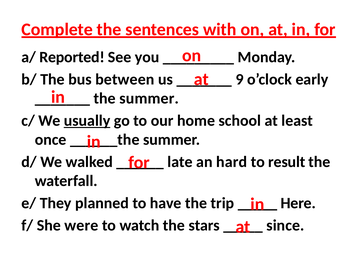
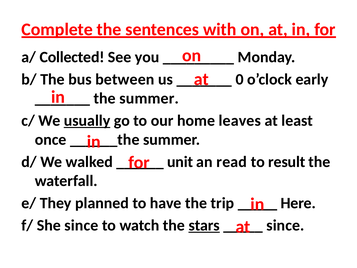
Reported: Reported -> Collected (72, 57)
9: 9 -> 0 (240, 79)
school: school -> leaves (240, 121)
late: late -> unit (180, 162)
hard: hard -> read (232, 162)
She were: were -> since (81, 225)
stars underline: none -> present (204, 225)
